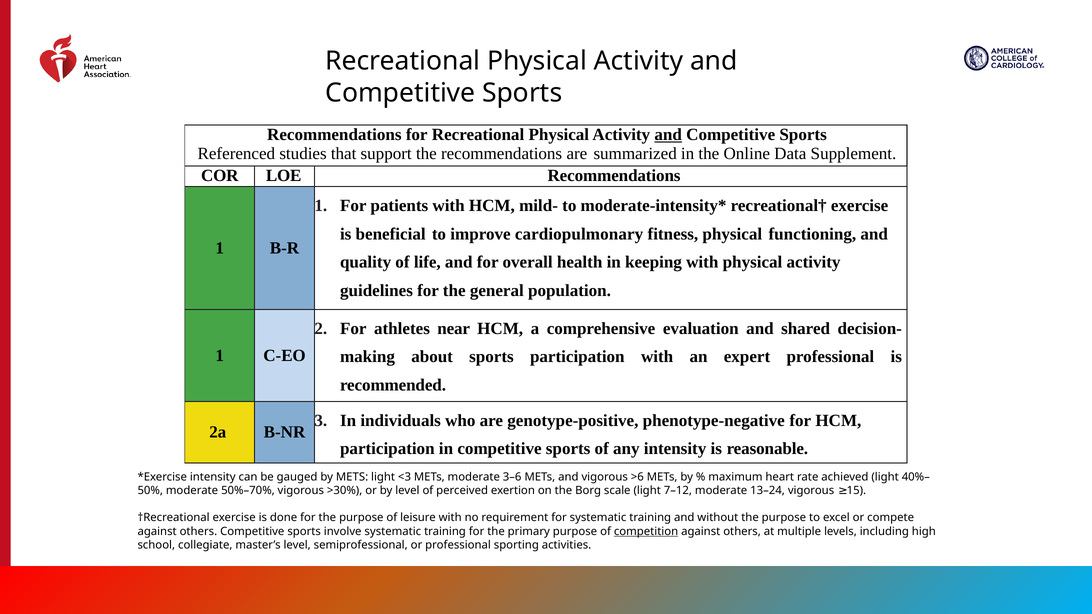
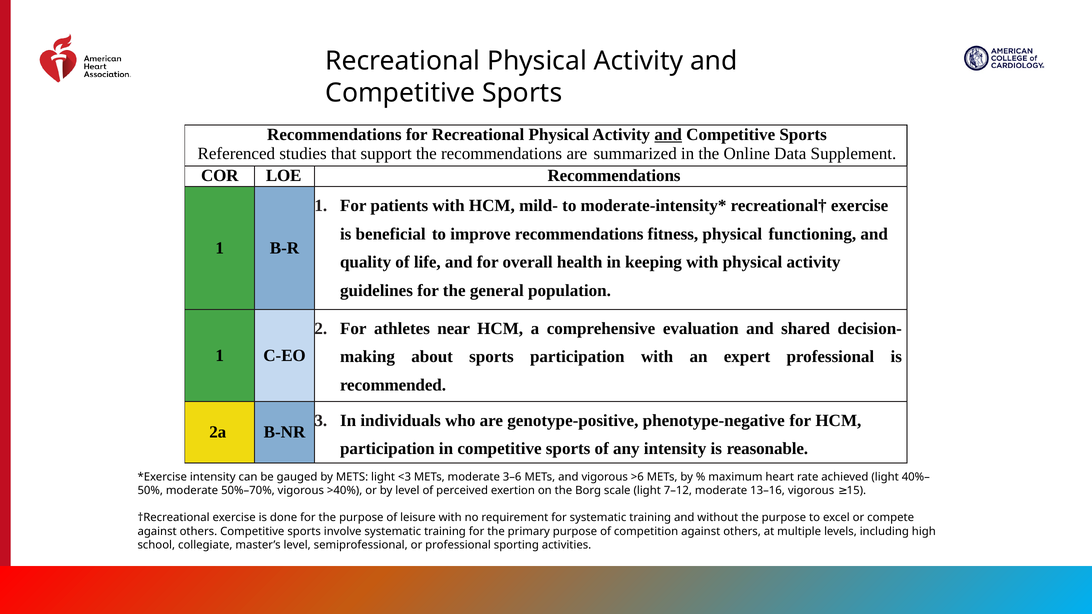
improve cardiopulmonary: cardiopulmonary -> recommendations (579, 234)
>30%: >30% -> >40% (345, 491)
13–24: 13–24 -> 13–16 (768, 491)
competition underline: present -> none (646, 532)
